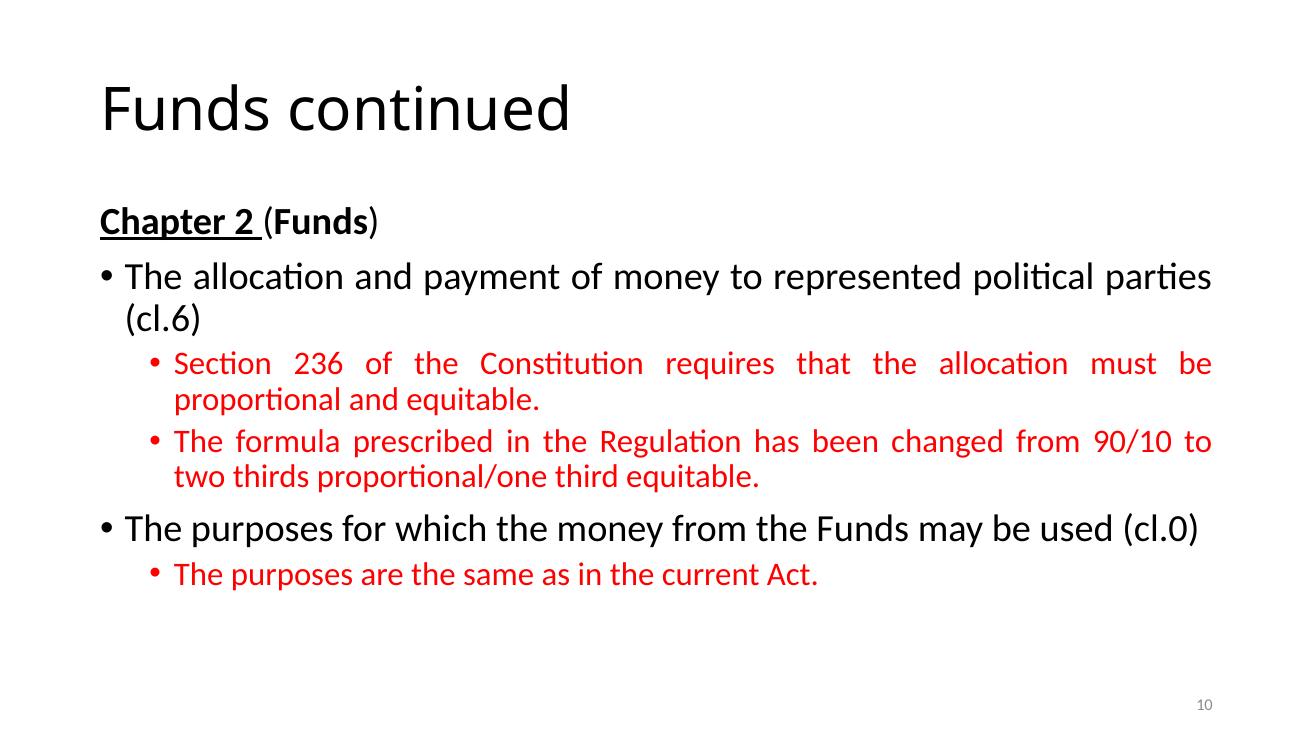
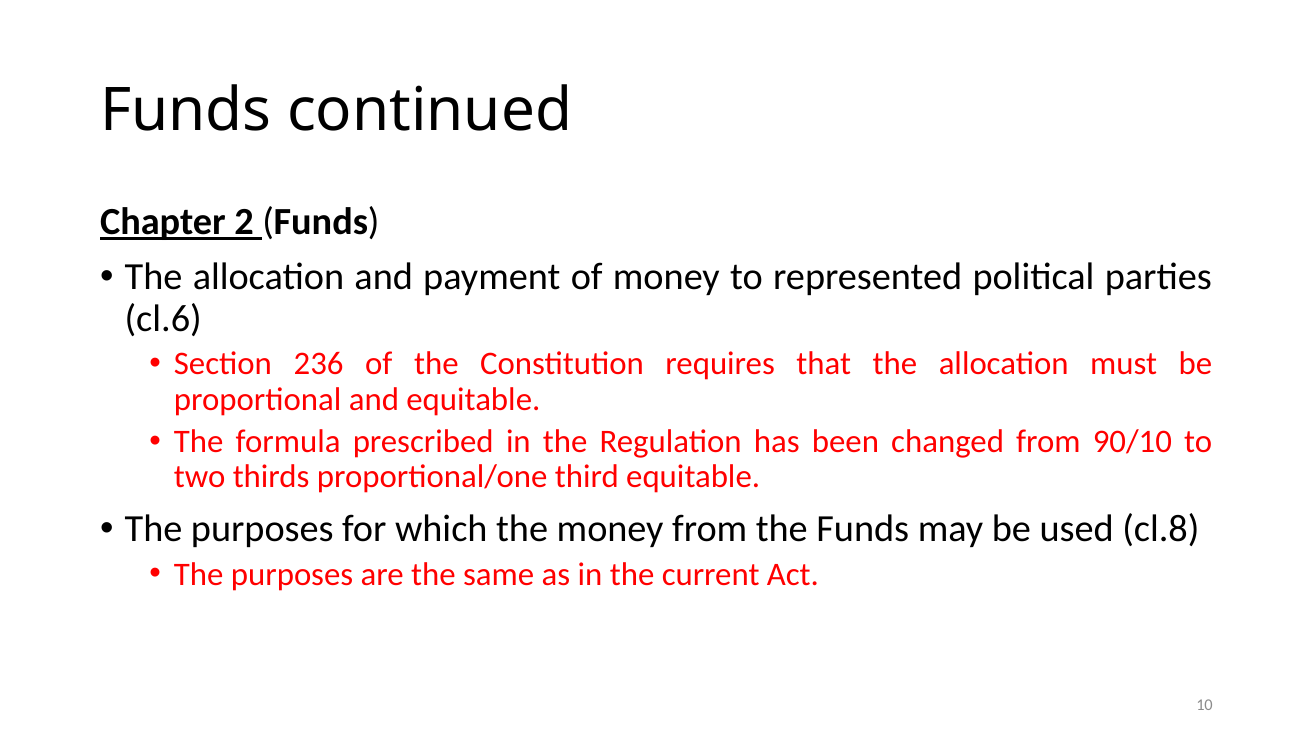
cl.0: cl.0 -> cl.8 (1161, 529)
